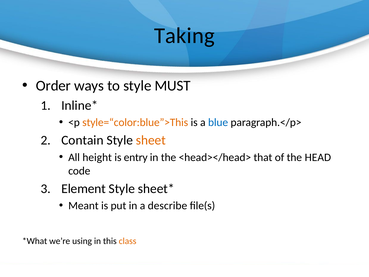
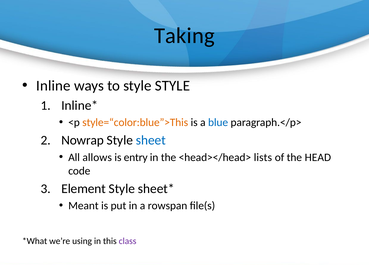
Order: Order -> Inline (53, 86)
style MUST: MUST -> STYLE (172, 86)
Contain: Contain -> Nowrap (83, 140)
sheet colour: orange -> blue (151, 140)
height: height -> allows (97, 157)
that: that -> lists (263, 157)
describe: describe -> rowspan (168, 206)
class colour: orange -> purple (128, 241)
